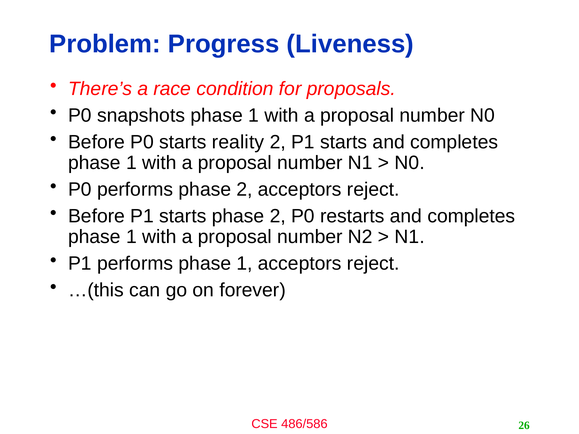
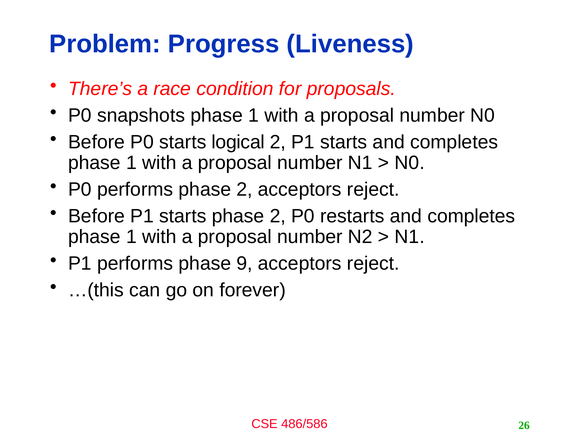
reality: reality -> logical (238, 142)
performs phase 1: 1 -> 9 (245, 264)
